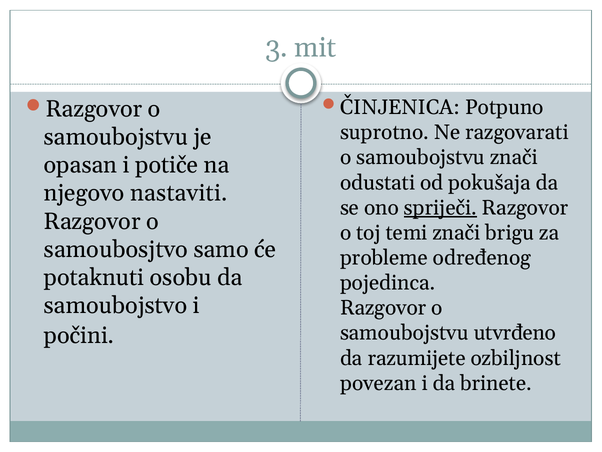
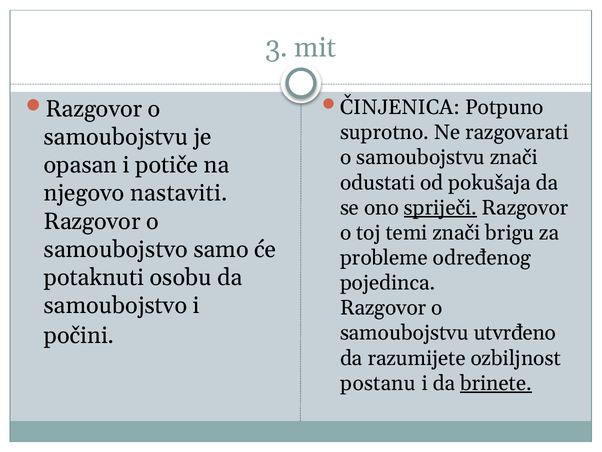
samoubosjtvo: samoubosjtvo -> samoubojstvo (116, 249)
povezan: povezan -> postanu (378, 383)
brinete underline: none -> present (496, 383)
